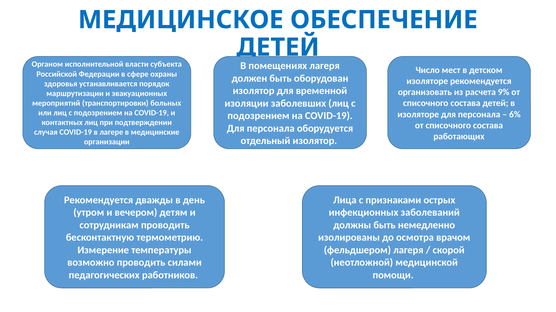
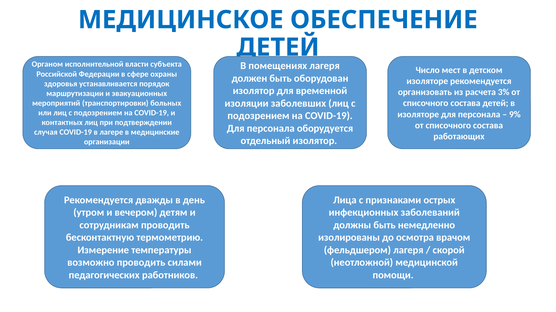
9%: 9% -> 3% (504, 92)
6%: 6% -> 9% (515, 115)
